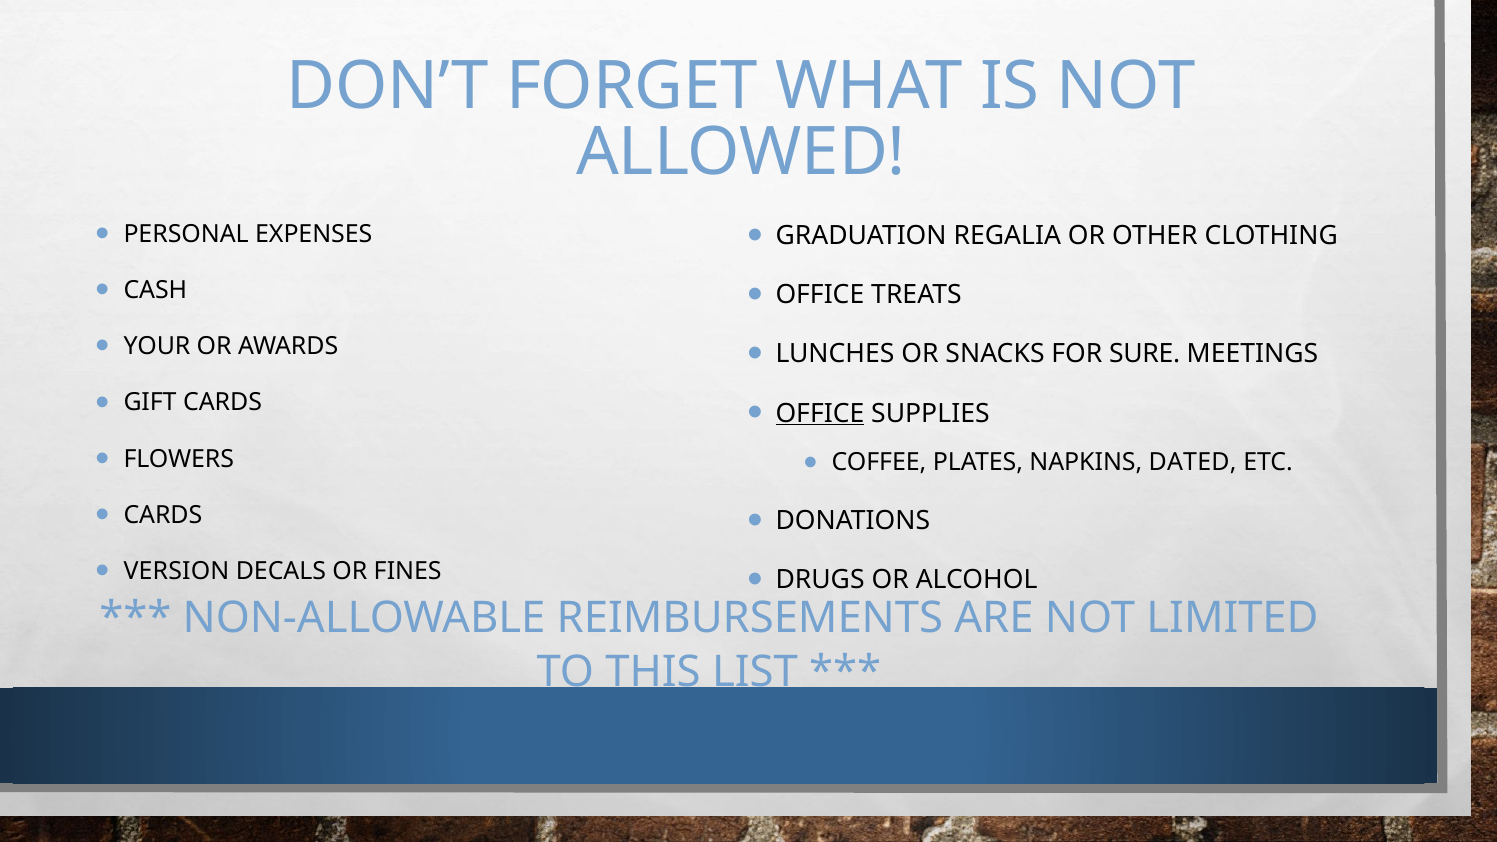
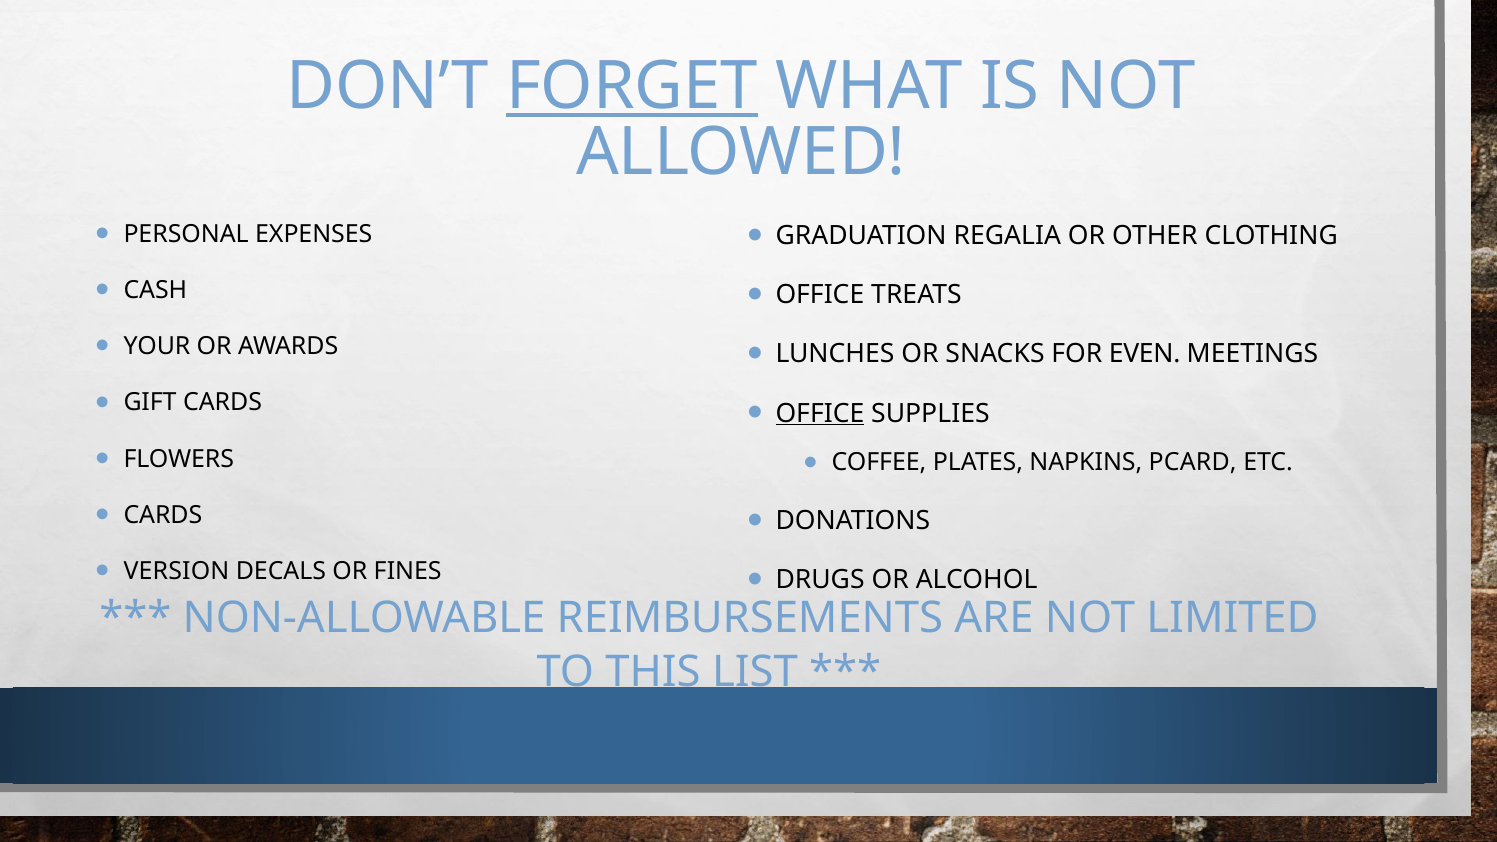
FORGET underline: none -> present (632, 86)
SURE: SURE -> EVEN (1145, 354)
DATED: DATED -> PCARD (1193, 463)
